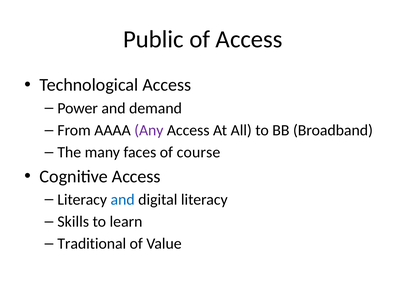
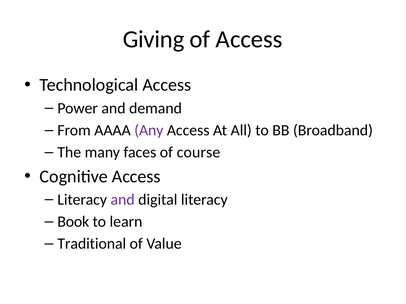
Public: Public -> Giving (154, 39)
and colour: blue -> purple (123, 200)
Skills: Skills -> Book (73, 222)
